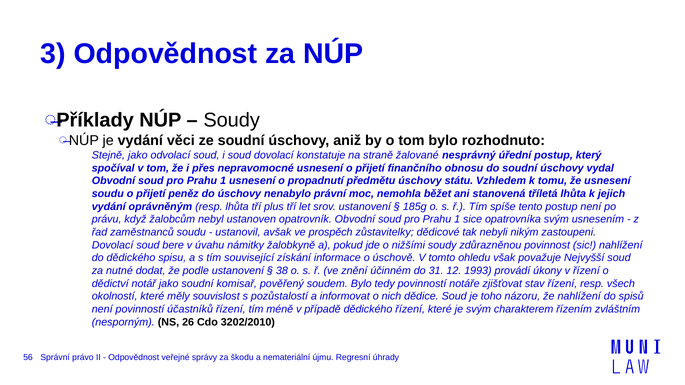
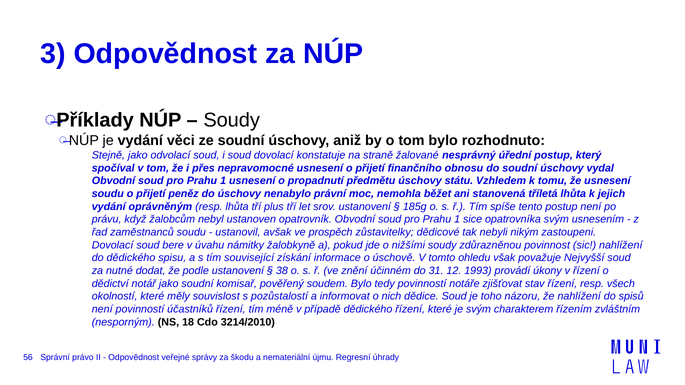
26: 26 -> 18 (188, 322)
3202/2010: 3202/2010 -> 3214/2010 (248, 322)
